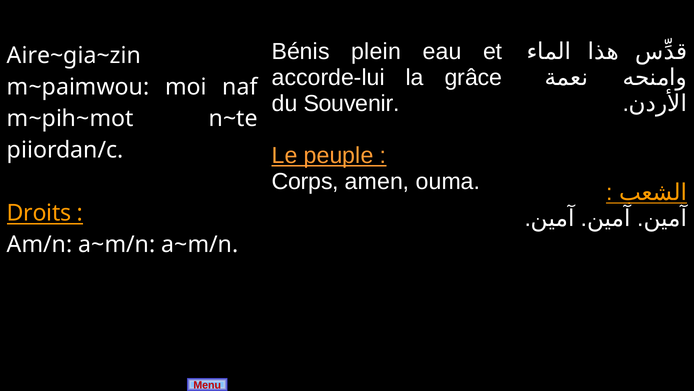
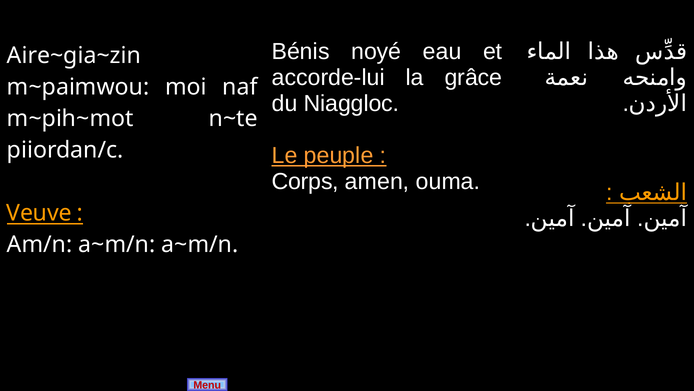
plein: plein -> noyé (376, 52)
Souvenir: Souvenir -> Niaggloc (352, 103)
Droits: Droits -> Veuve (39, 213)
